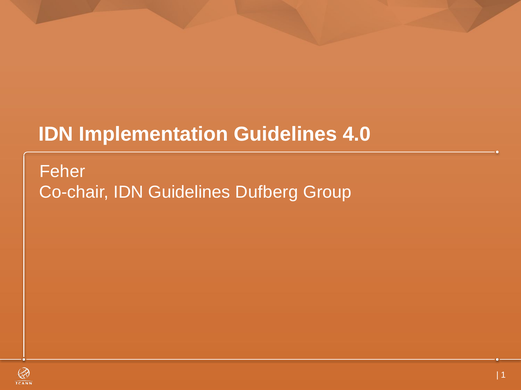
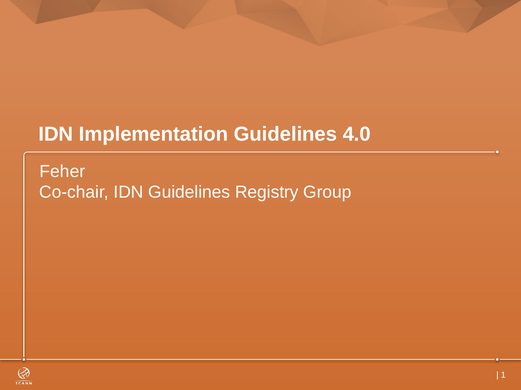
Dufberg: Dufberg -> Registry (267, 193)
